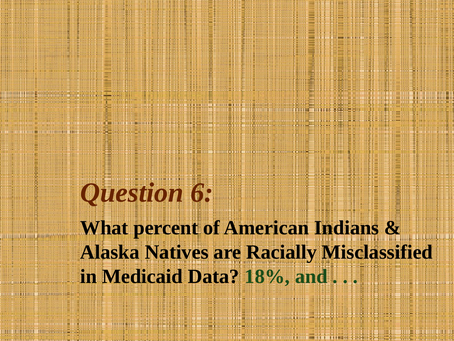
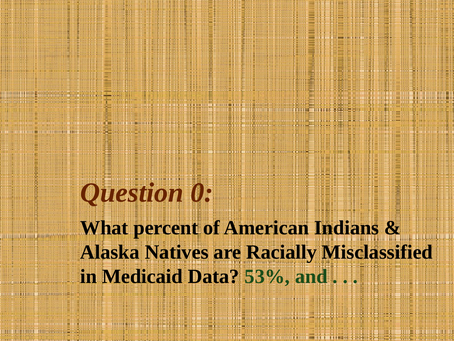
6: 6 -> 0 (202, 192)
18%: 18% -> 53% (267, 276)
